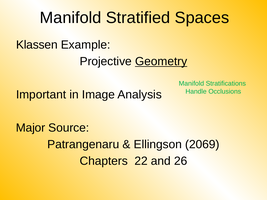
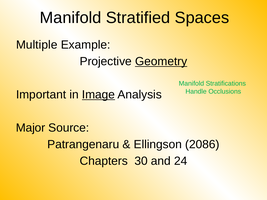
Klassen: Klassen -> Multiple (37, 45)
Image underline: none -> present (98, 95)
2069: 2069 -> 2086 (202, 145)
22: 22 -> 30 (141, 161)
26: 26 -> 24 (181, 161)
